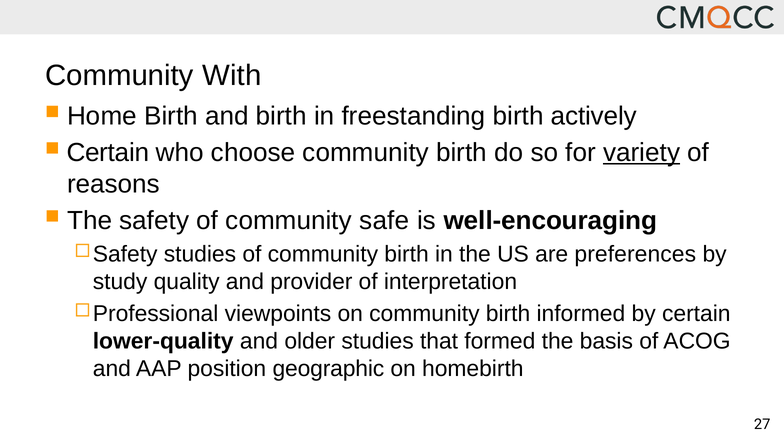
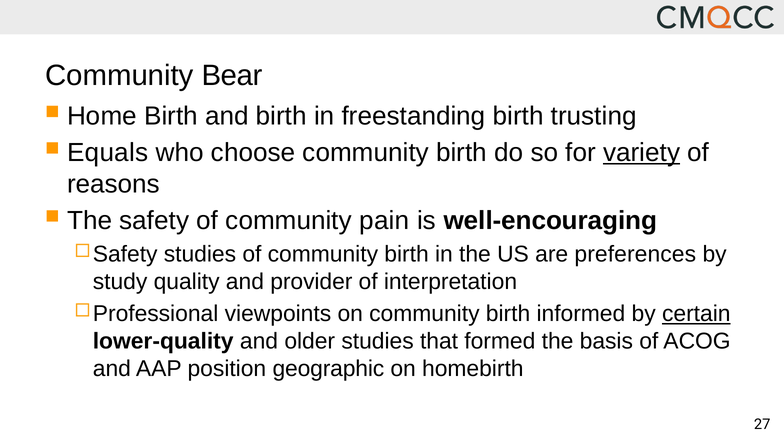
With: With -> Bear (232, 76)
actively: actively -> trusting (594, 116)
Certain: Certain -> Equals (108, 153)
safe: safe -> pain (384, 221)
certain underline: none -> present (696, 314)
